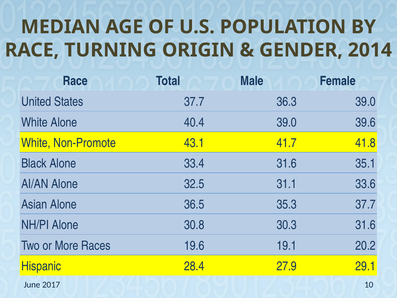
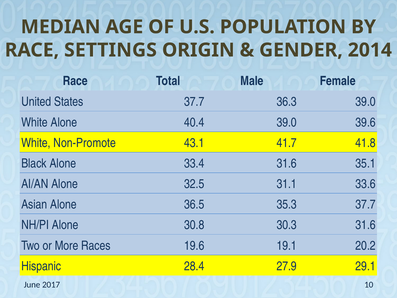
TURNING: TURNING -> SETTINGS (110, 50)
